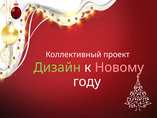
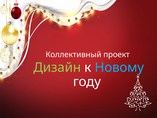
Новому colour: pink -> light blue (119, 67)
